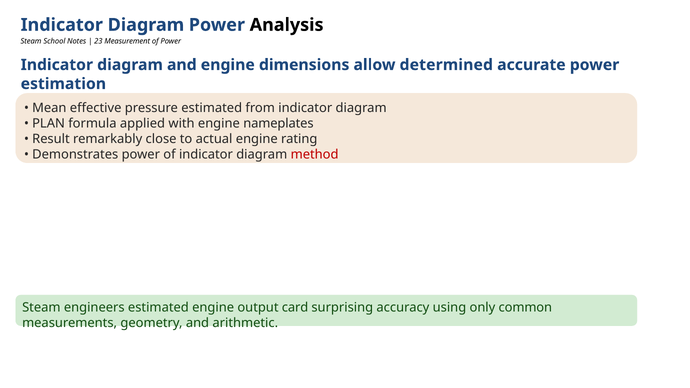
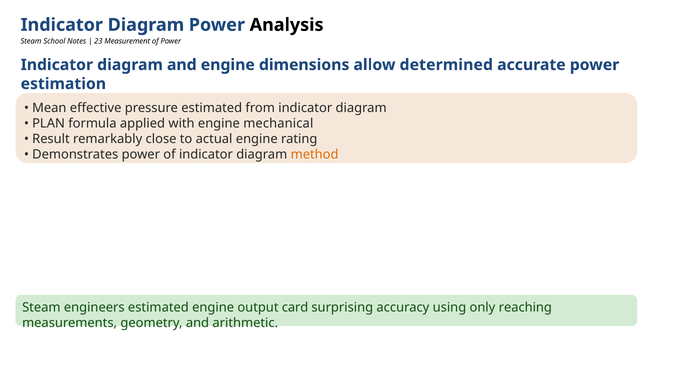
nameplates: nameplates -> mechanical (278, 123)
method colour: red -> orange (315, 155)
common: common -> reaching (525, 308)
